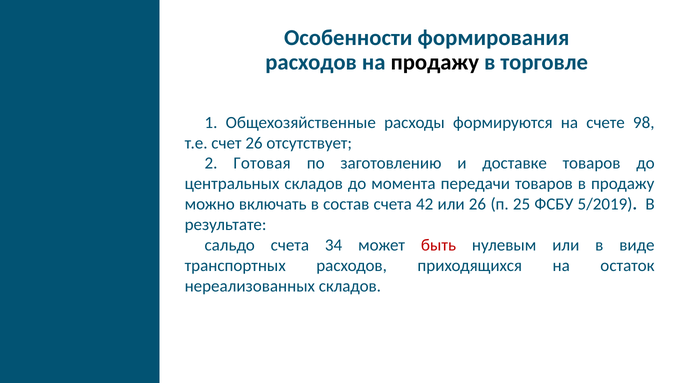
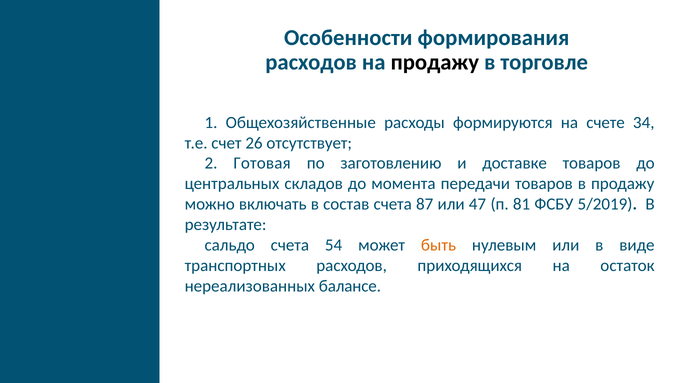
98: 98 -> 34 (644, 123)
42: 42 -> 87 (425, 204)
или 26: 26 -> 47 (477, 204)
25: 25 -> 81 (522, 204)
34: 34 -> 54 (334, 245)
быть colour: red -> orange (438, 245)
нереализованных складов: складов -> балансе (350, 286)
